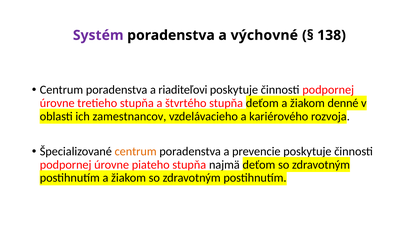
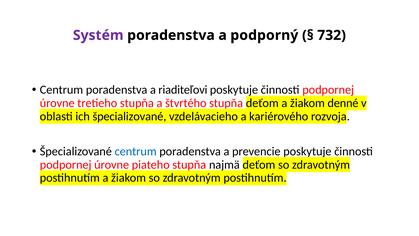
výchovné: výchovné -> podporný (264, 35)
138: 138 -> 732 (332, 35)
ich zamestnancov: zamestnancov -> špecializované (129, 116)
centrum colour: orange -> blue (136, 151)
